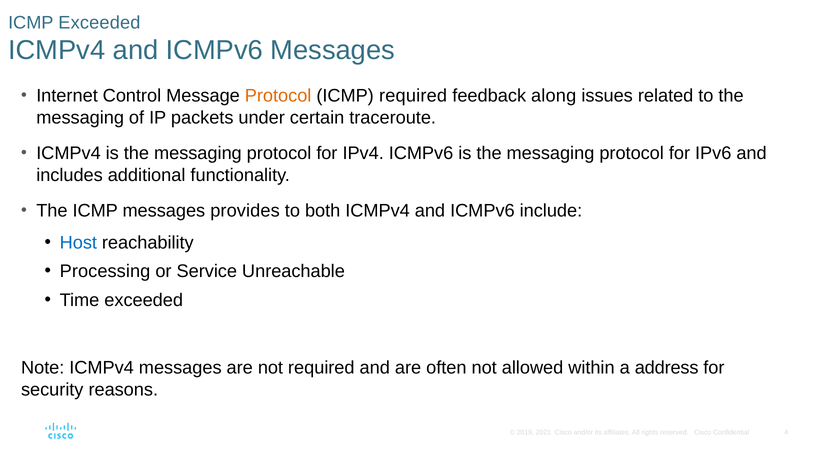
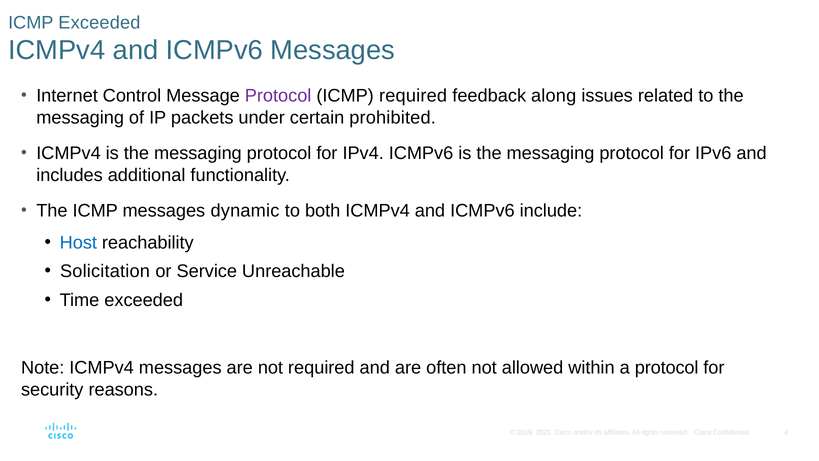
Protocol colour: orange -> purple (278, 96)
traceroute: traceroute -> prohibited (393, 118)
provides: provides -> dynamic (245, 211)
Processing: Processing -> Solicitation (105, 271)
a address: address -> protocol (667, 368)
